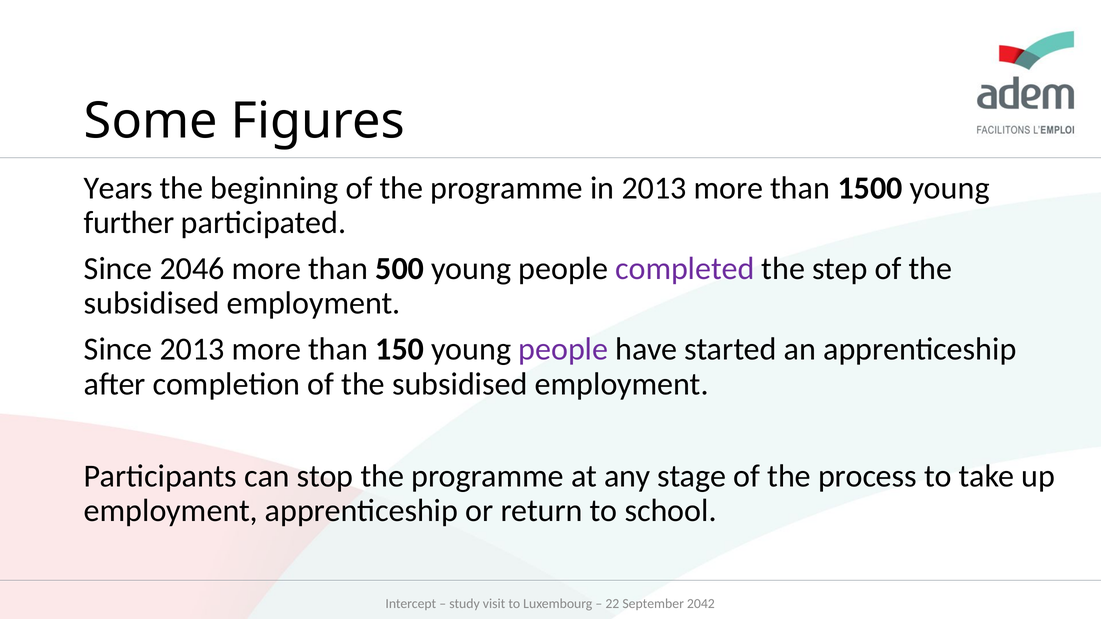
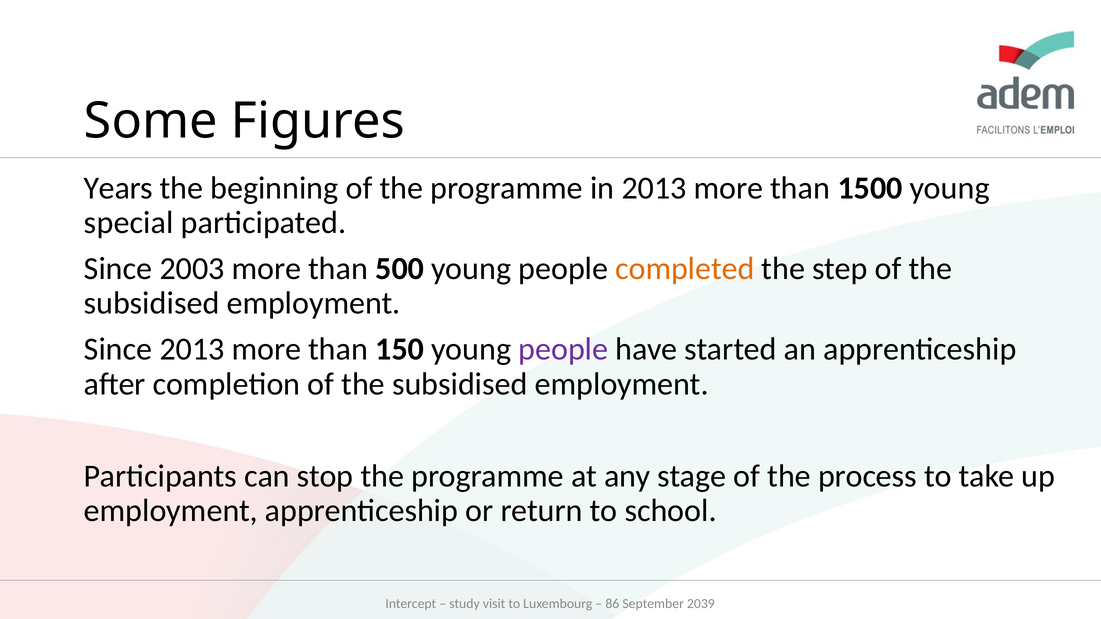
further: further -> special (129, 223)
2046: 2046 -> 2003 (192, 269)
completed colour: purple -> orange (685, 269)
22: 22 -> 86 (612, 604)
2042: 2042 -> 2039 (701, 604)
